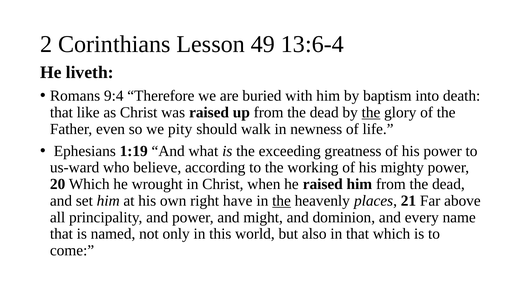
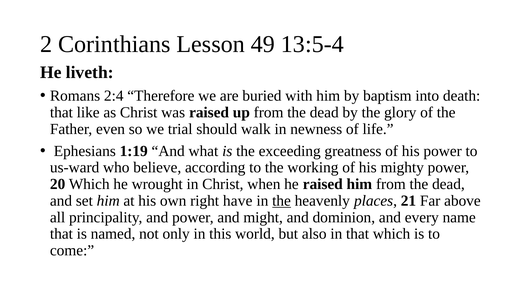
13:6-4: 13:6-4 -> 13:5-4 (312, 44)
9:4: 9:4 -> 2:4 (114, 96)
the underline: present -> none (371, 112)
pity: pity -> trial (180, 129)
